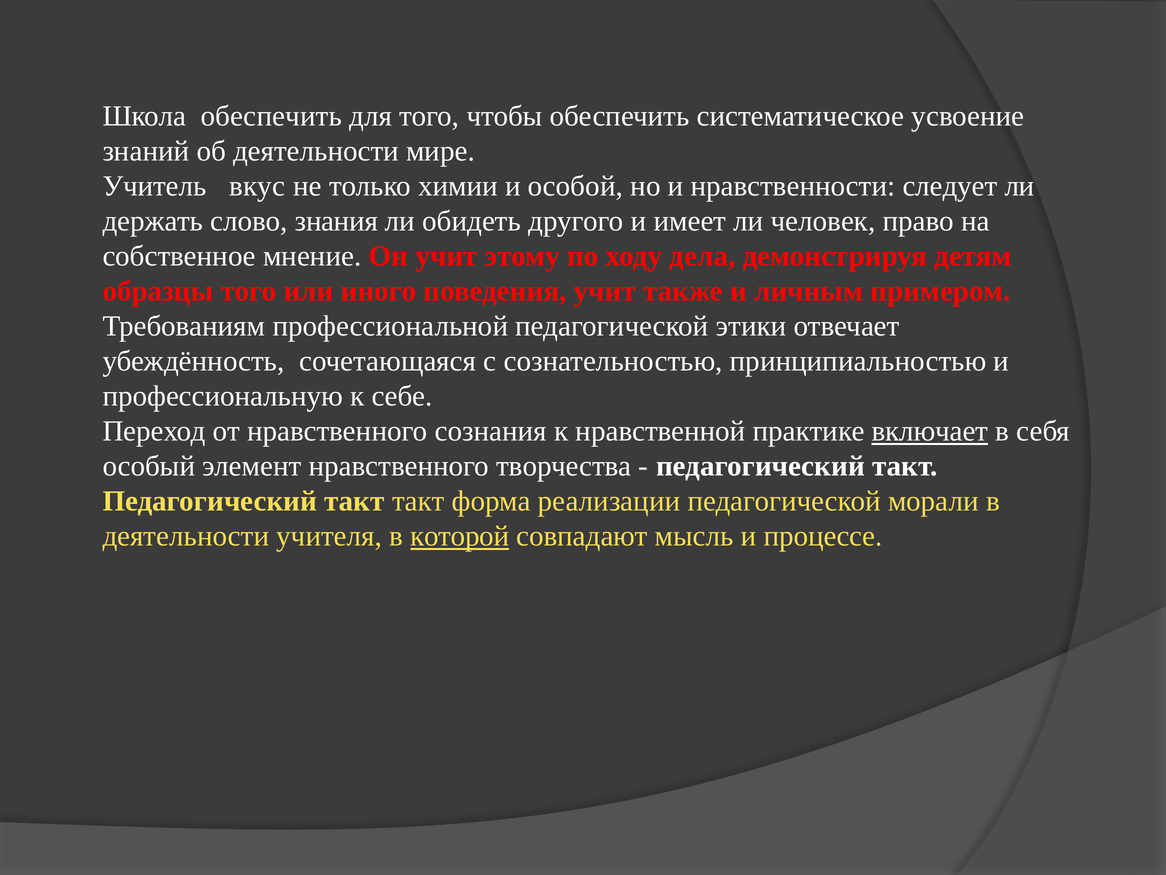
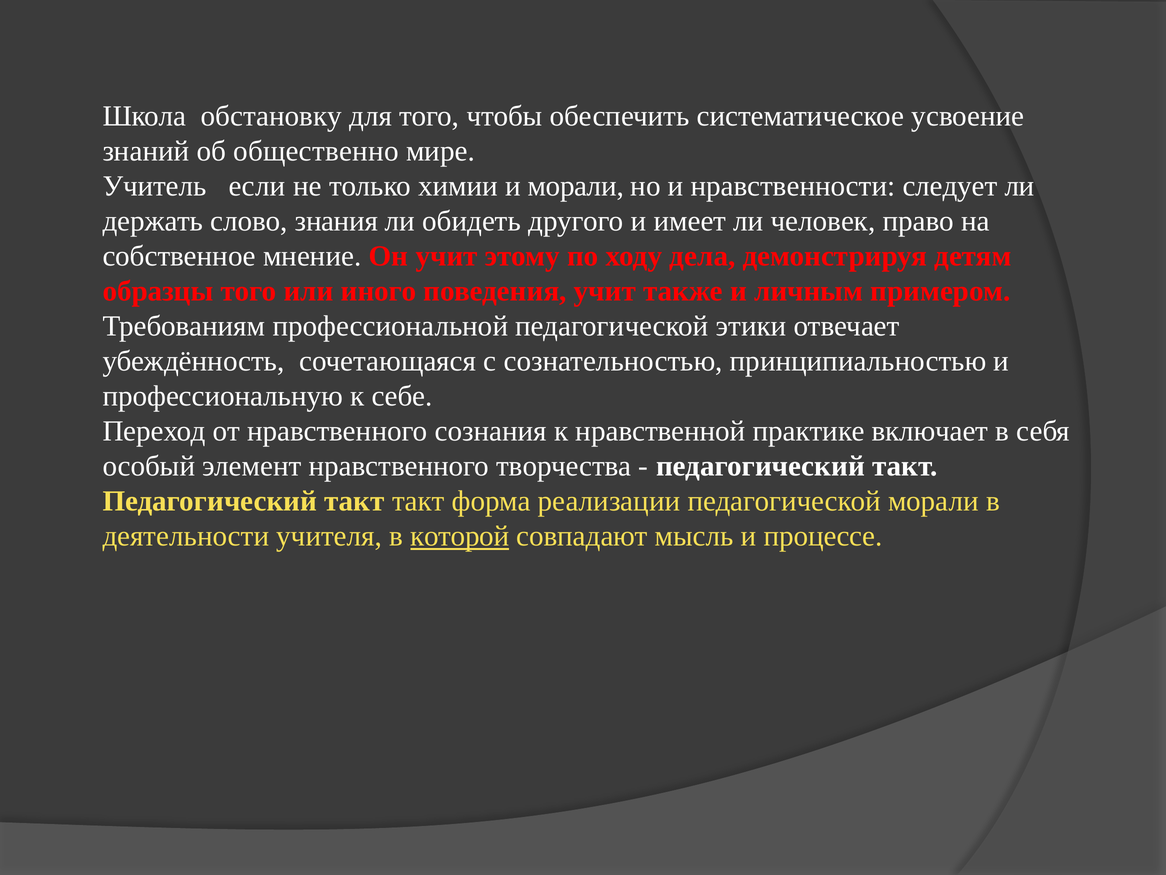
Школа обеспечить: обеспечить -> обстановку (271, 116)
об деятельности: деятельности -> общественно (316, 151)
вкус: вкус -> если (257, 186)
и особой: особой -> морали (576, 186)
включает underline: present -> none (930, 431)
